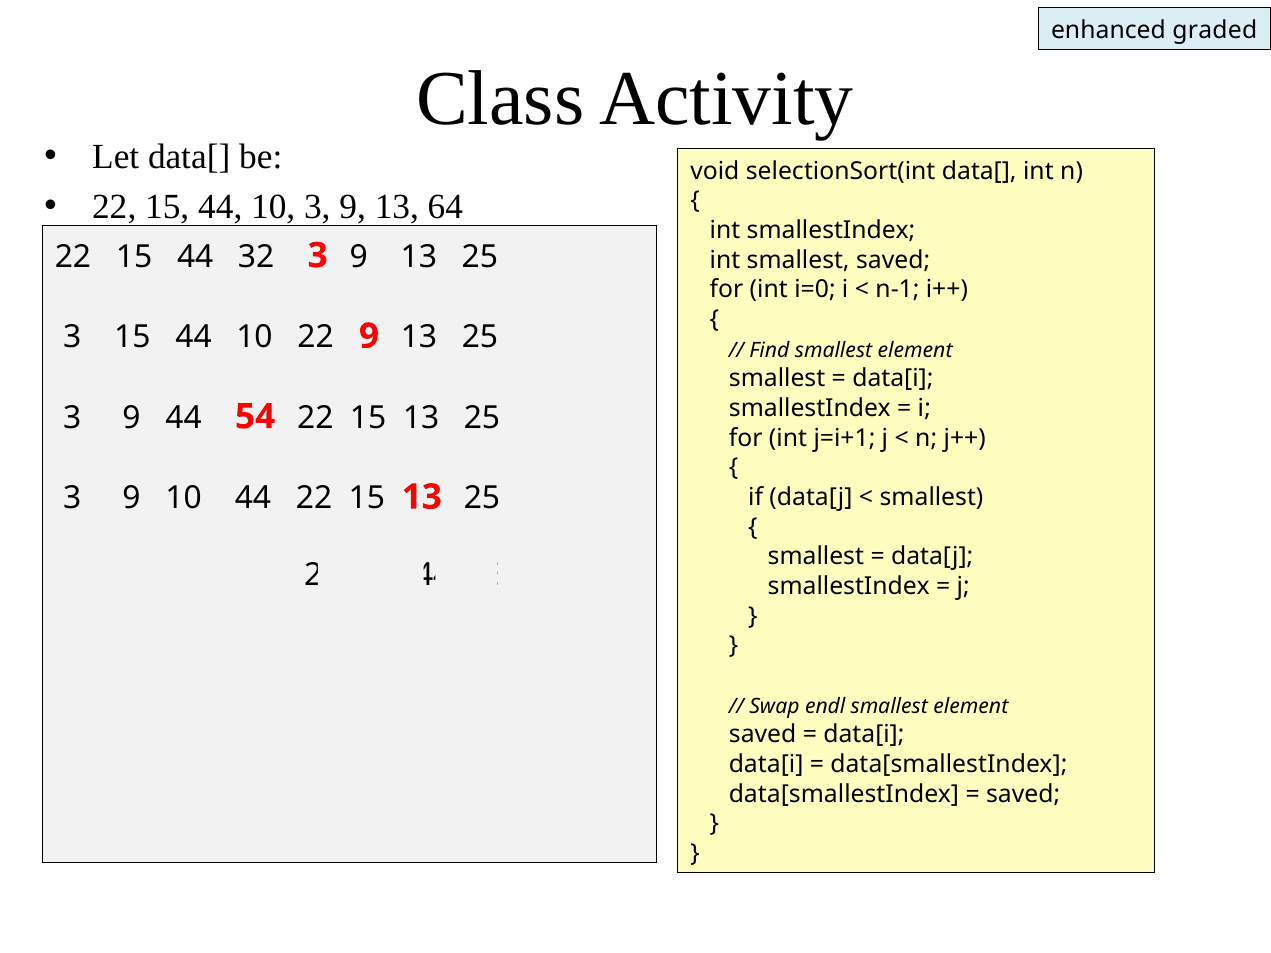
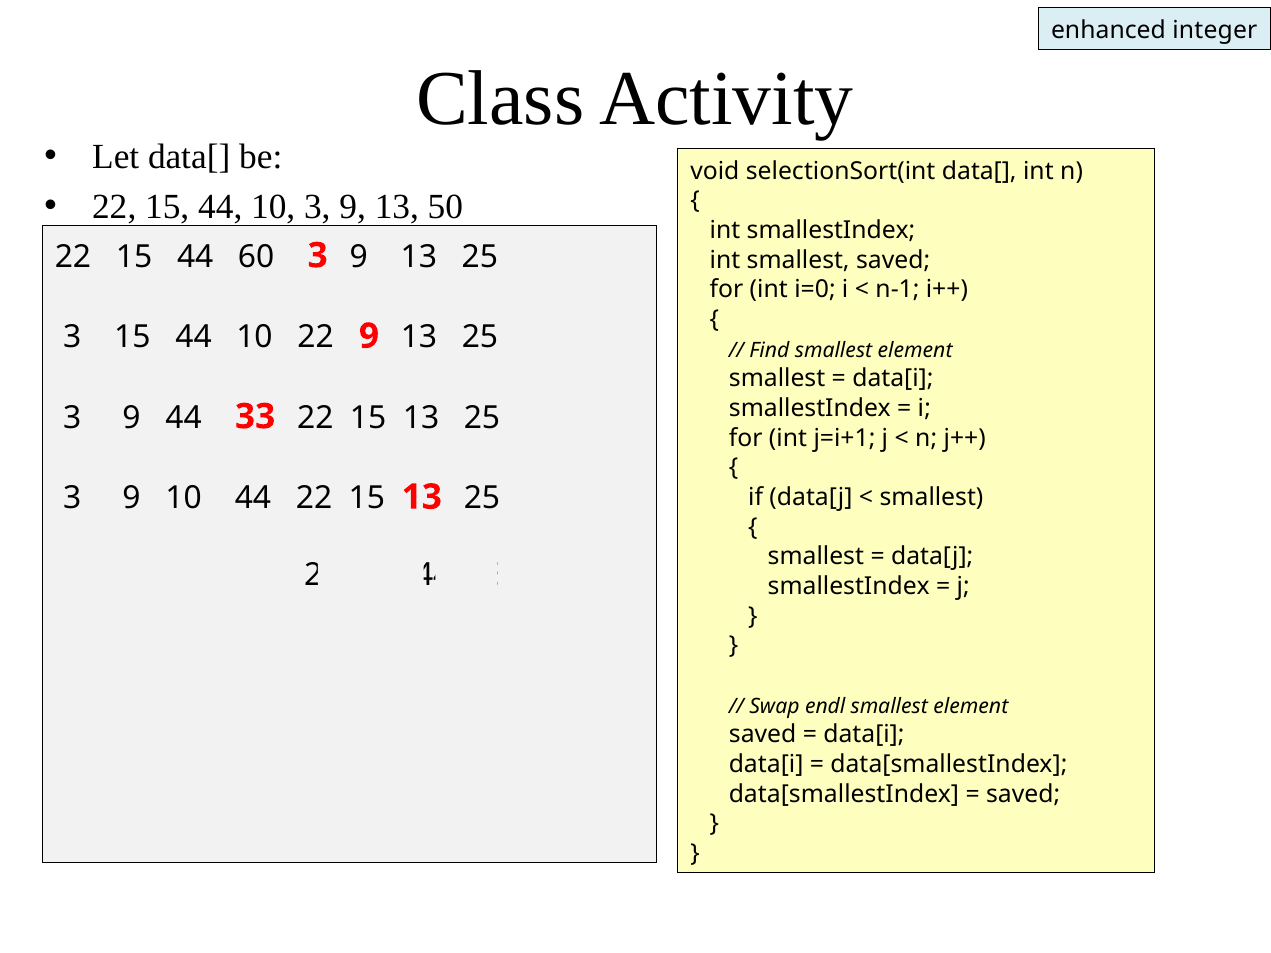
graded: graded -> integer (1215, 30)
64: 64 -> 50 (445, 207)
32: 32 -> 60 (256, 257)
54: 54 -> 33 (255, 417)
